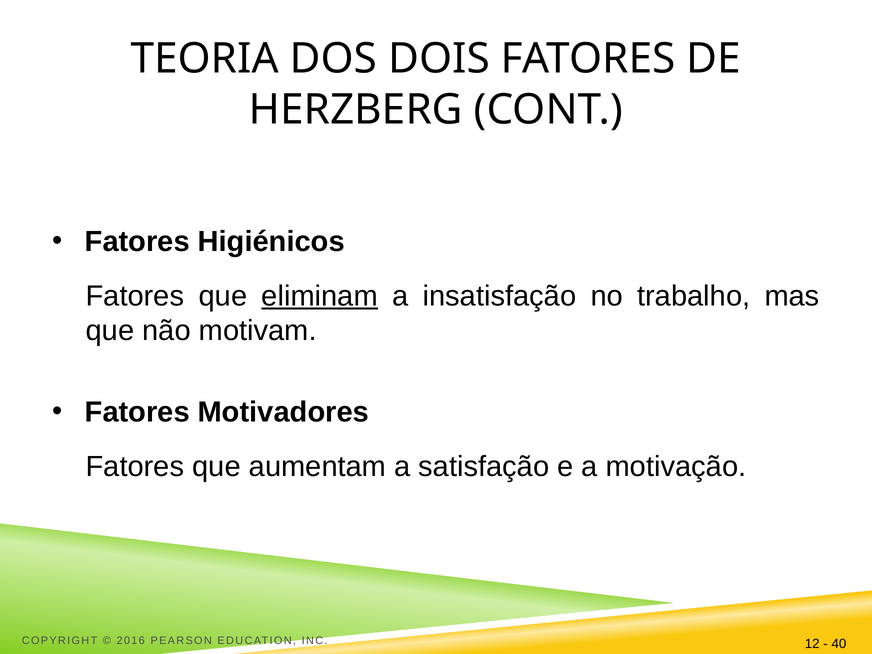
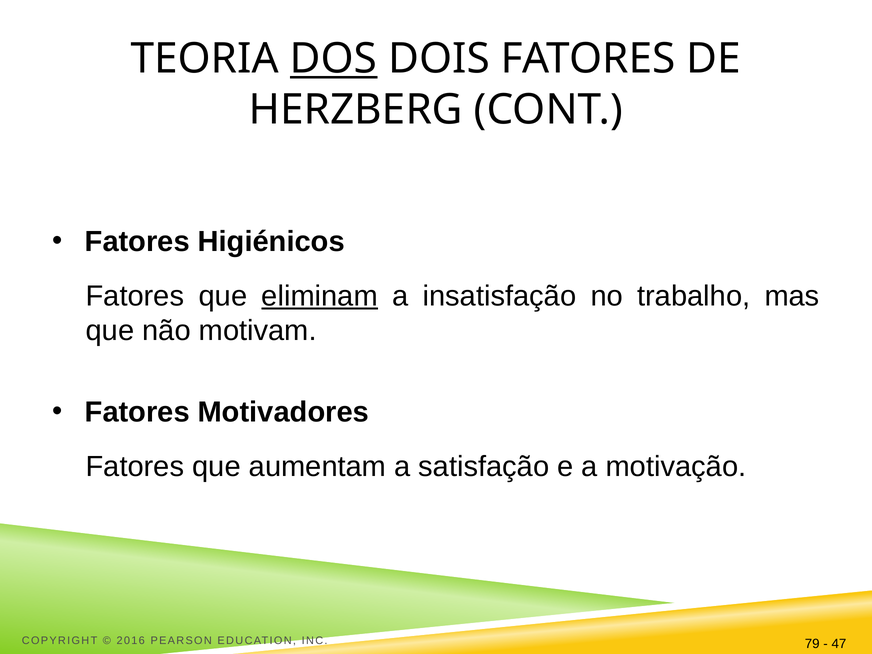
DOS underline: none -> present (334, 59)
12: 12 -> 79 (812, 644)
40: 40 -> 47 (839, 644)
